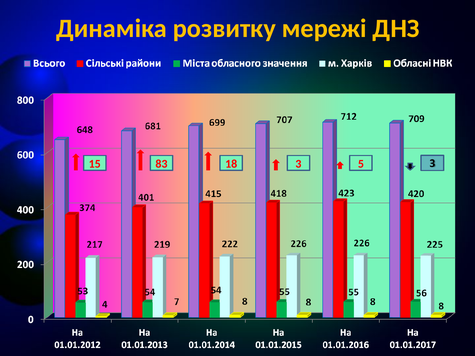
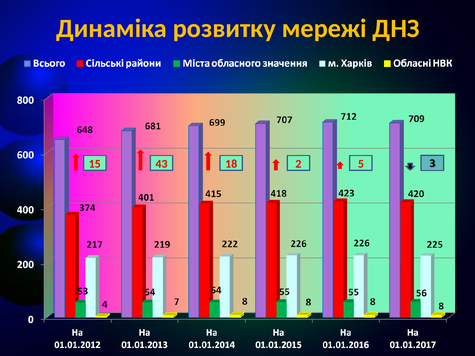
83: 83 -> 43 (161, 164)
3: 3 -> 2 (298, 164)
